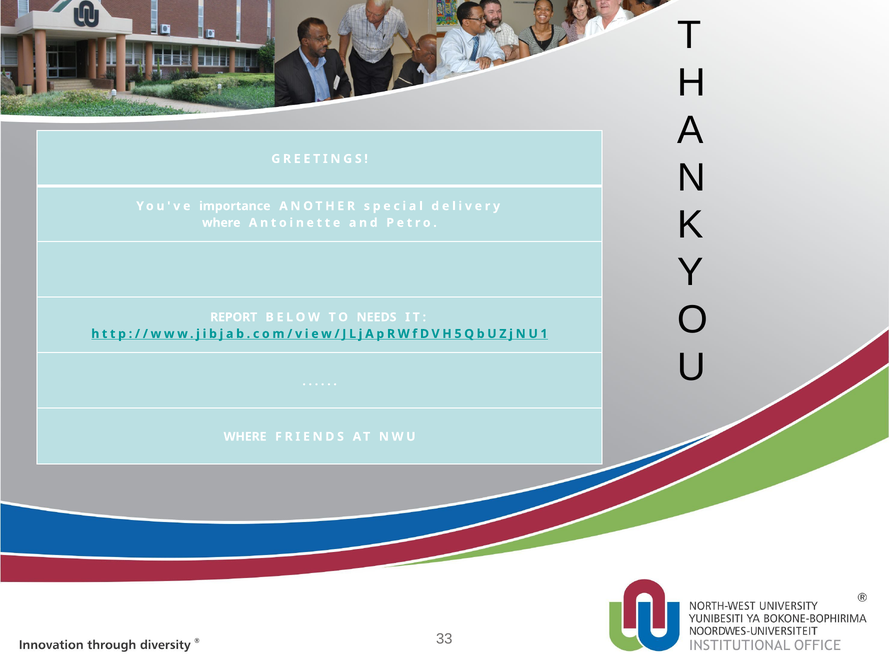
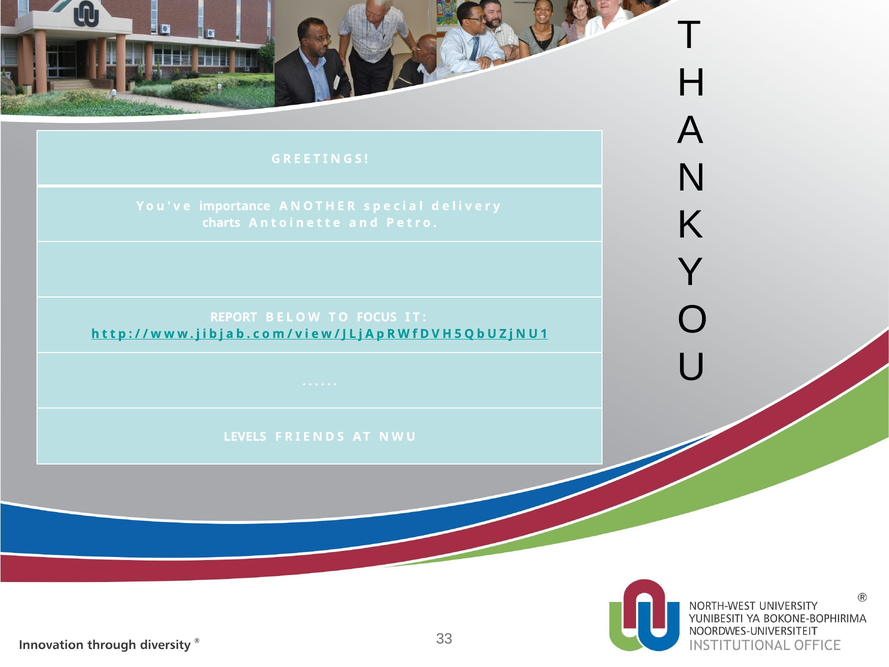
where: where -> charts (221, 223)
NEEDS: NEEDS -> FOCUS (377, 317)
WHERE: WHERE -> LEVELS (245, 437)
